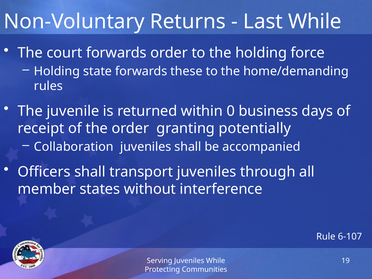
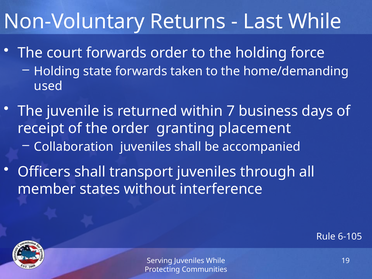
these: these -> taken (187, 71)
rules: rules -> used (48, 86)
0: 0 -> 7 (231, 111)
potentially: potentially -> placement (255, 128)
6-107: 6-107 -> 6-105 (350, 237)
